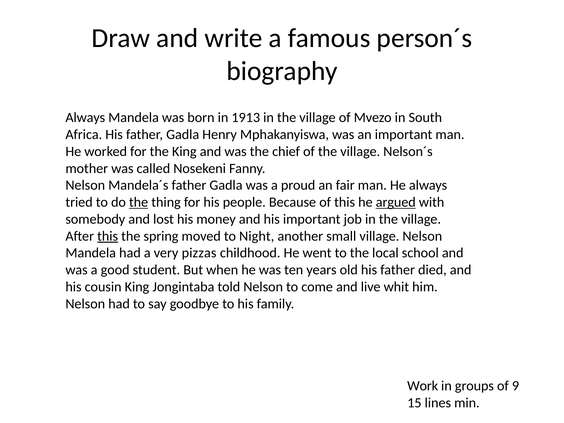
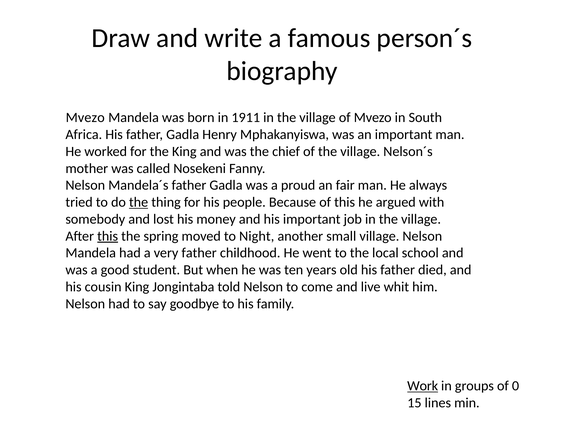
Always: Always -> Mvezo (85, 118)
1913: 1913 -> 1911 (246, 118)
argued underline: present -> none (396, 202)
very pizzas: pizzas -> father (199, 253)
Work underline: none -> present (423, 386)
9: 9 -> 0 (516, 386)
